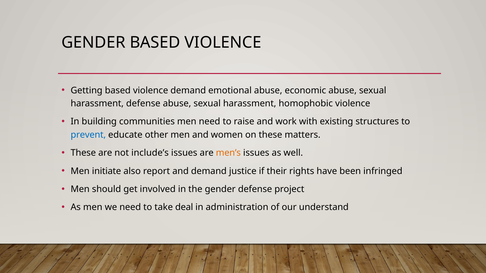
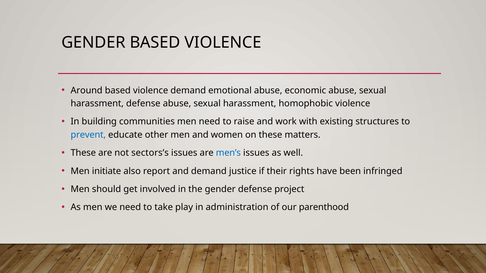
Getting: Getting -> Around (87, 90)
include’s: include’s -> sectors’s (150, 153)
men’s colour: orange -> blue (228, 153)
deal: deal -> play (184, 208)
understand: understand -> parenthood (324, 208)
